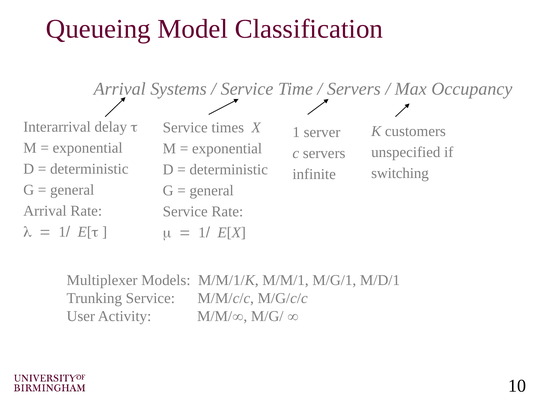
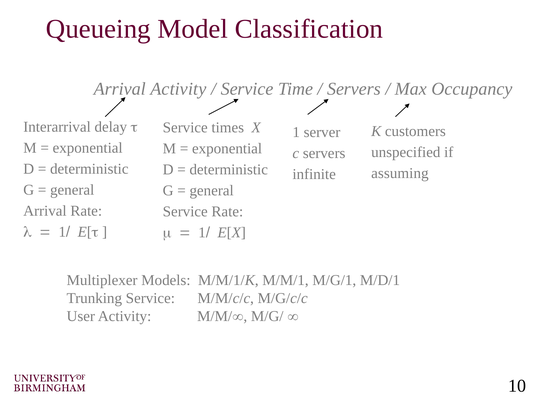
Arrival Systems: Systems -> Activity (178, 89)
switching: switching -> assuming (400, 173)
